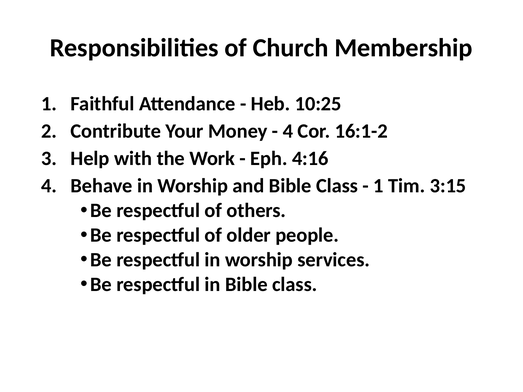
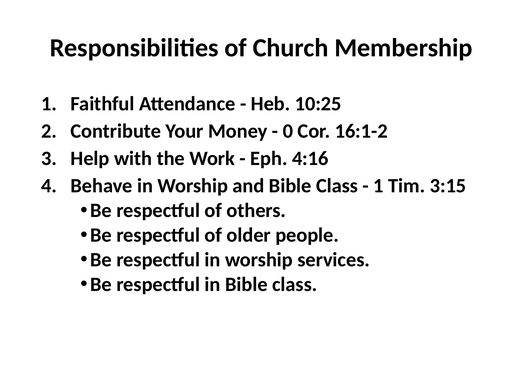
4: 4 -> 0 (288, 131)
